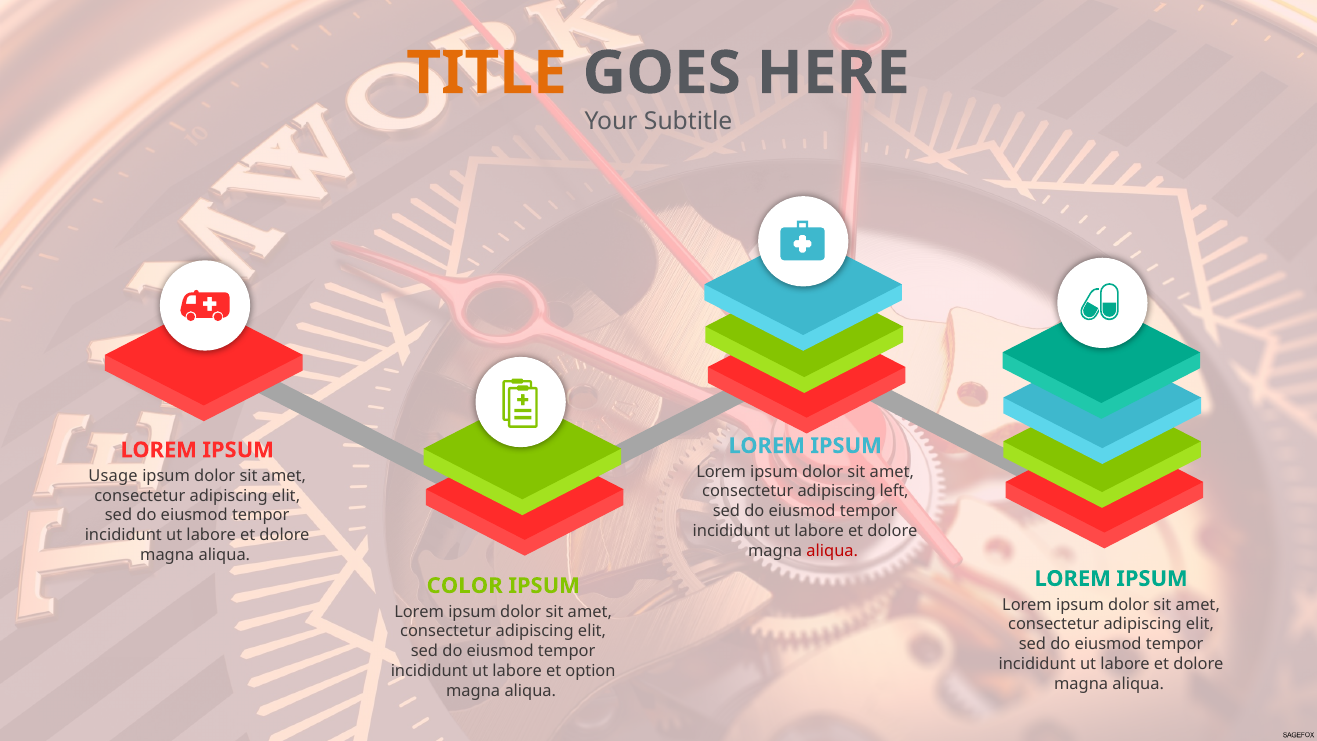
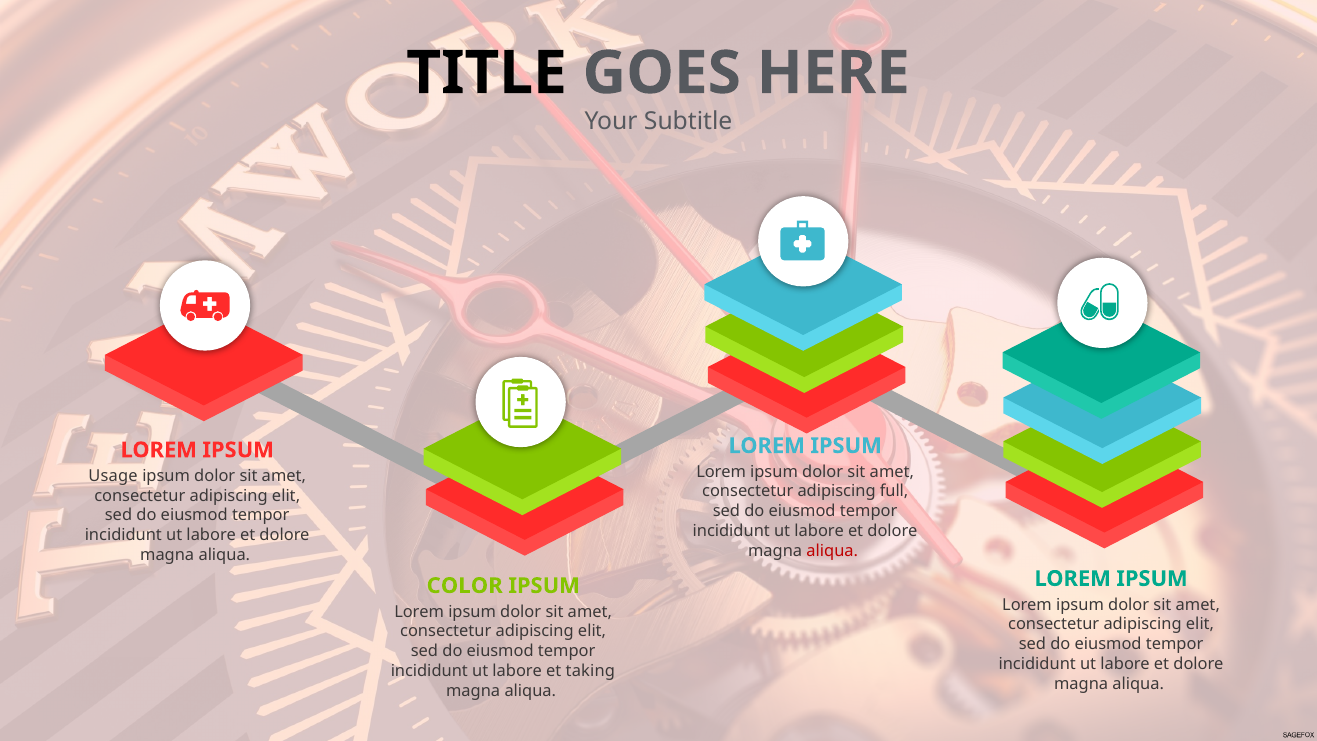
TITLE colour: orange -> black (487, 73)
left: left -> full (894, 491)
option: option -> taking (590, 671)
